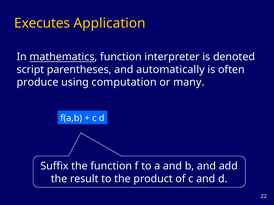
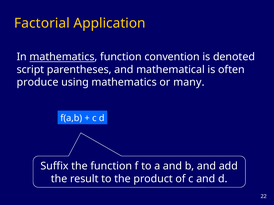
Executes: Executes -> Factorial (42, 23)
interpreter: interpreter -> convention (172, 57)
automatically: automatically -> mathematical (171, 70)
using computation: computation -> mathematics (124, 82)
